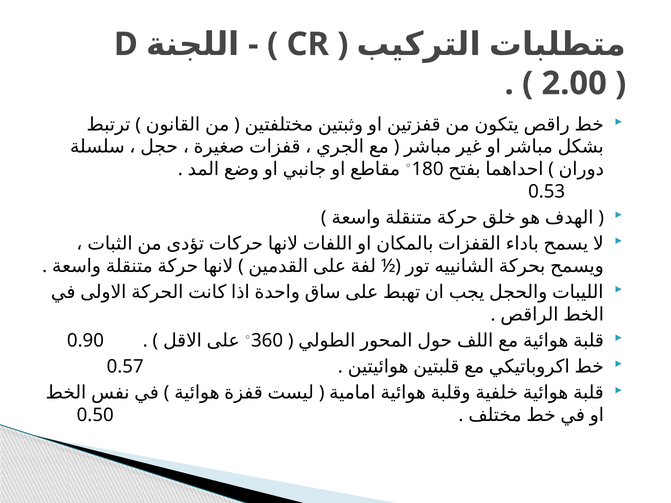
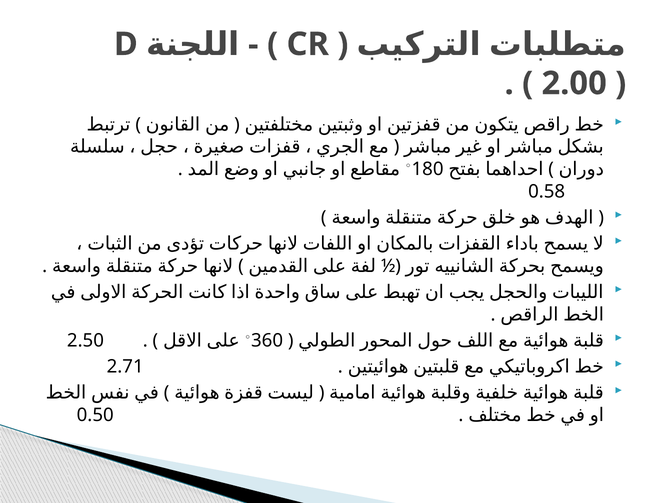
0.53: 0.53 -> 0.58 (547, 192)
0.90: 0.90 -> 2.50 (85, 341)
0.57: 0.57 -> 2.71 (125, 367)
